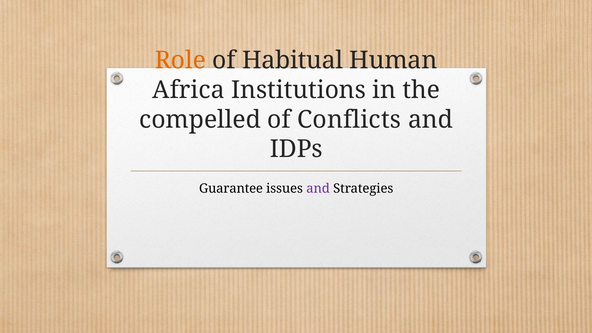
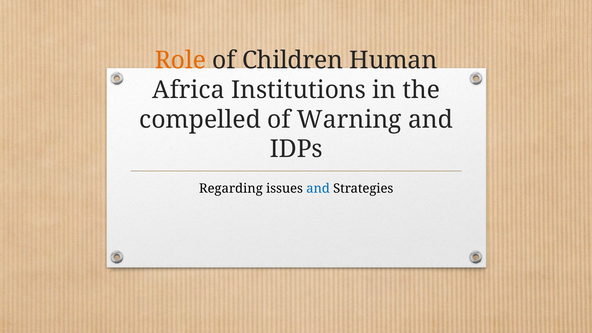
Habitual: Habitual -> Children (293, 60)
Conflicts: Conflicts -> Warning (349, 120)
Guarantee: Guarantee -> Regarding (231, 188)
and colour: purple -> blue (318, 188)
